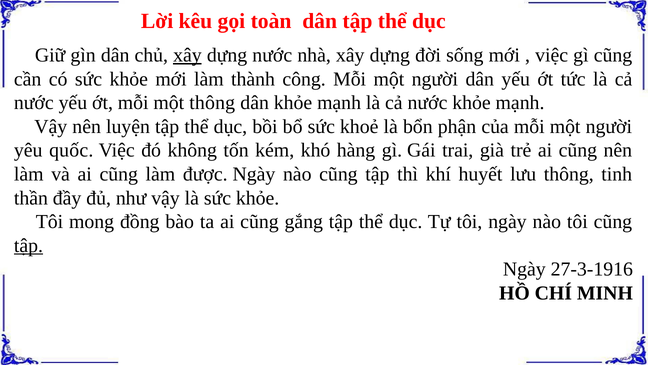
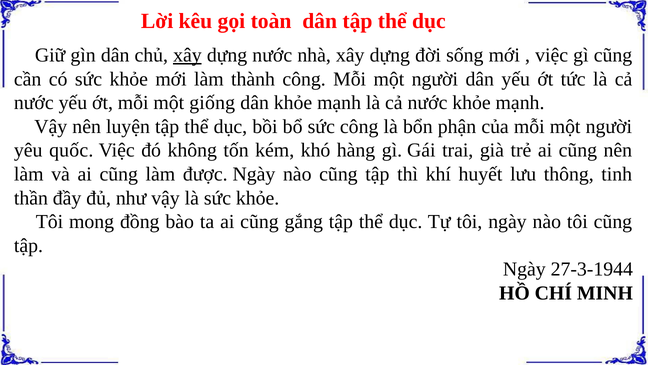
một thông: thông -> giống (212, 103)
sức khoẻ: khoẻ -> công (359, 126)
tập underline: present -> none (28, 245)
27-3-1916: 27-3-1916 -> 27-3-1944 (592, 269)
